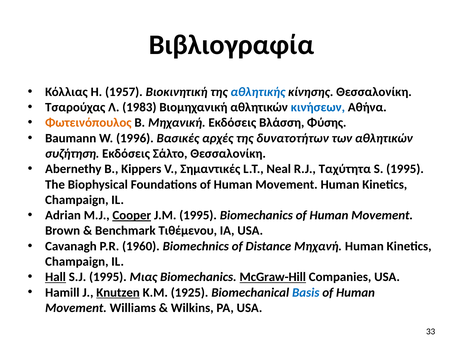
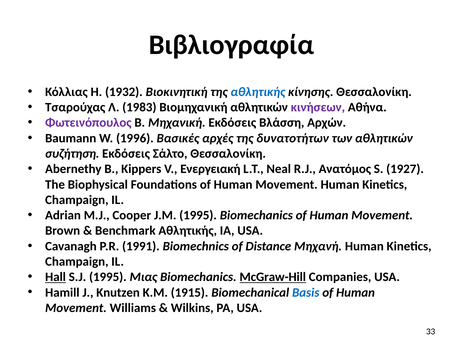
1957: 1957 -> 1932 (124, 92)
κινήσεων colour: blue -> purple (318, 107)
Φωτεινόπουλος colour: orange -> purple (88, 123)
Φύσης: Φύσης -> Αρχών (327, 123)
Σημαντικές: Σημαντικές -> Ενεργειακή (210, 169)
Ταχύτητα: Ταχύτητα -> Ανατόμος (345, 169)
S 1995: 1995 -> 1927 (405, 169)
Cooper underline: present -> none (132, 215)
Benchmark Τιθέμενου: Τιθέμενου -> Αθλητικής (188, 231)
1960: 1960 -> 1991 (141, 246)
Knutzen underline: present -> none (118, 293)
1925: 1925 -> 1915 (190, 293)
